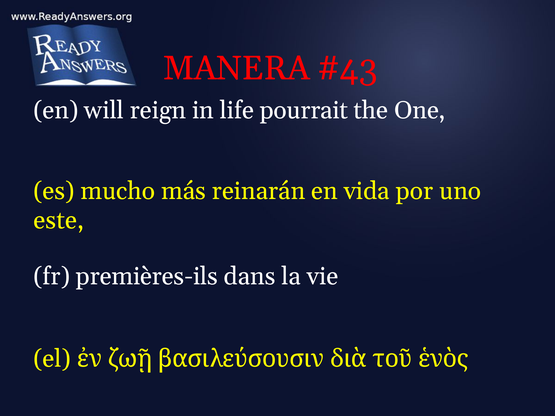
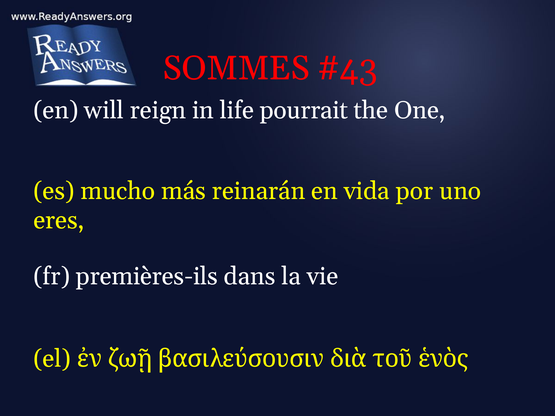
MANERA: MANERA -> SOMMES (236, 69)
este: este -> eres (59, 221)
